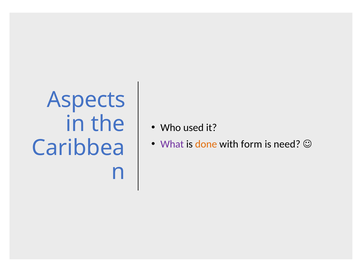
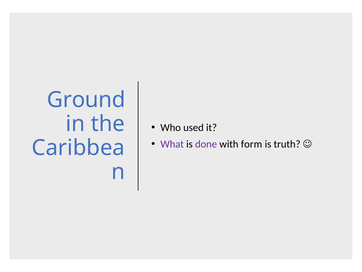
Aspects: Aspects -> Ground (86, 100)
done colour: orange -> purple (206, 144)
need: need -> truth (287, 144)
